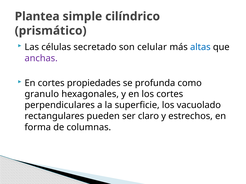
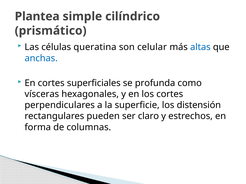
secretado: secretado -> queratina (95, 47)
anchas colour: purple -> blue (41, 58)
propiedades: propiedades -> superficiales (94, 83)
granulo: granulo -> vísceras (42, 94)
vacuolado: vacuolado -> distensión (199, 105)
